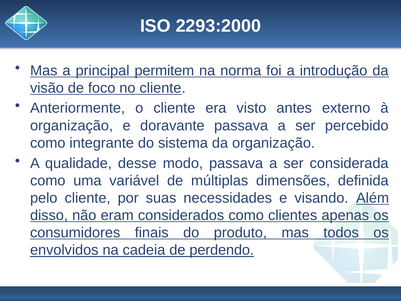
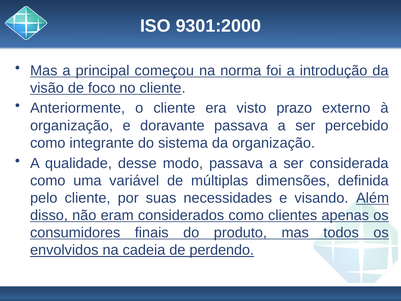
2293:2000: 2293:2000 -> 9301:2000 (218, 26)
permitem: permitem -> começou (164, 70)
antes: antes -> prazo (294, 108)
